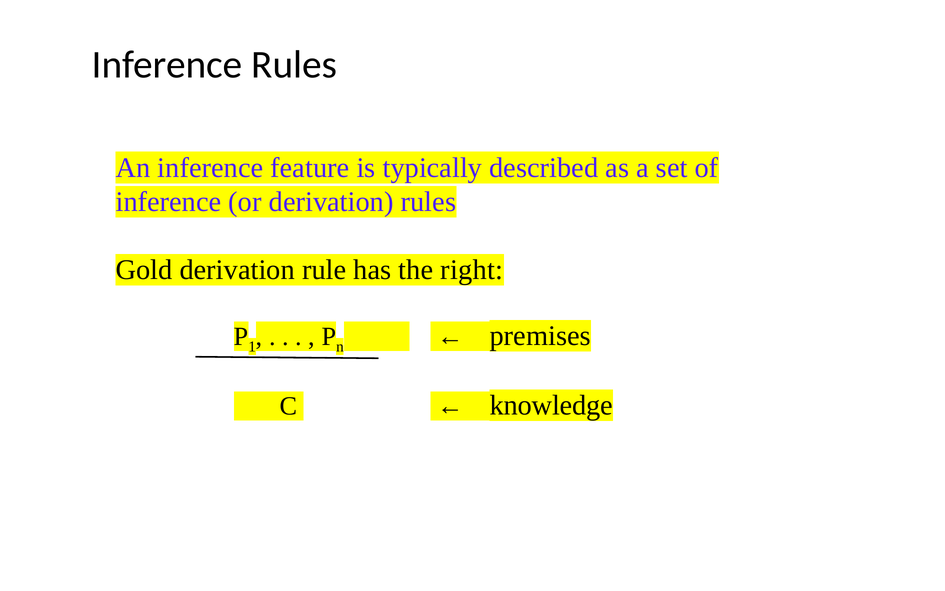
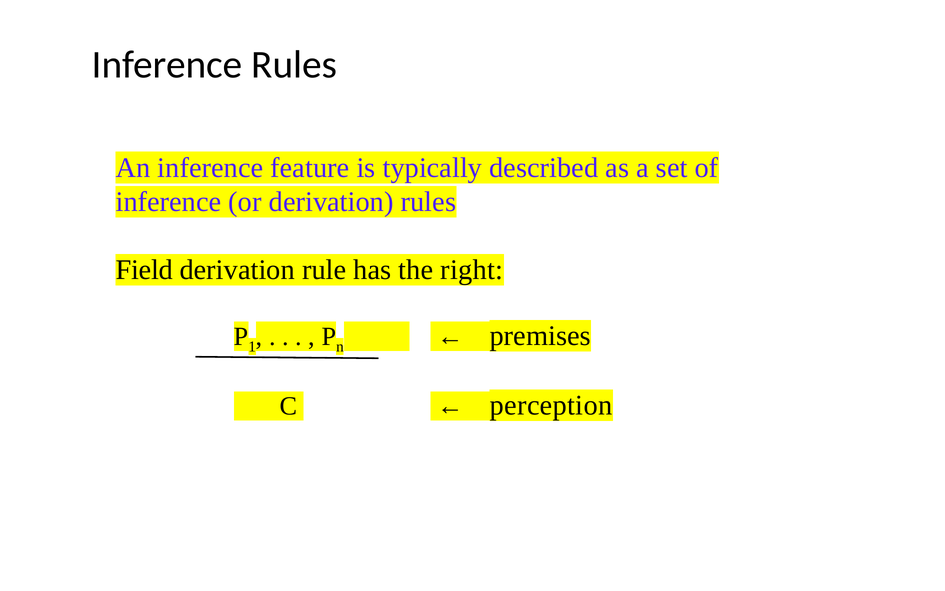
Gold: Gold -> Field (144, 270)
knowledge: knowledge -> perception (551, 405)
